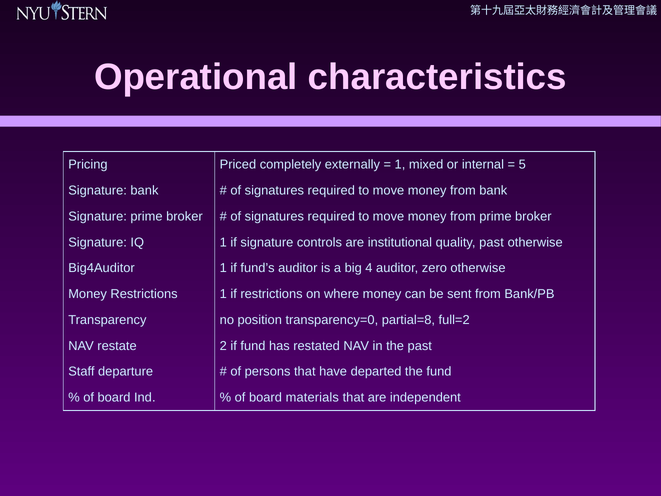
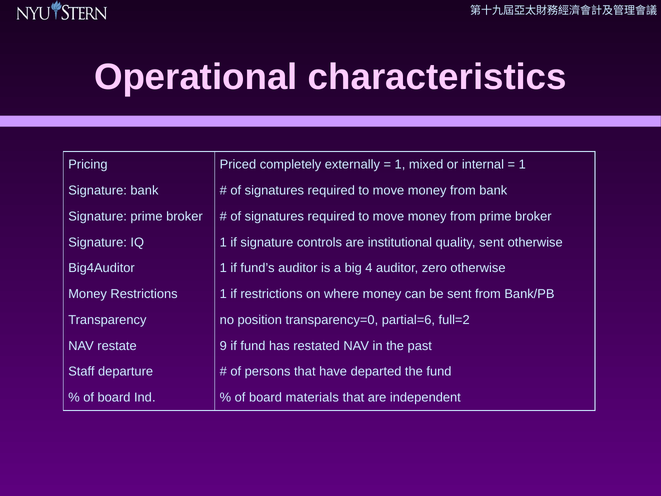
5: 5 -> 1 (522, 165)
quality past: past -> sent (492, 242)
partial=8: partial=8 -> partial=6 (408, 320)
2: 2 -> 9 (223, 346)
